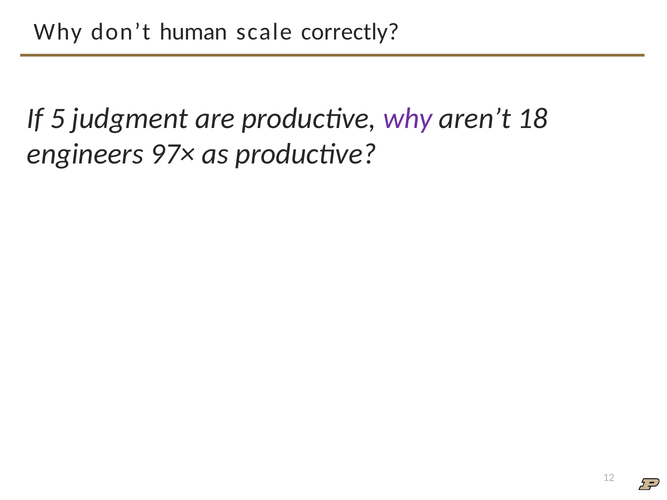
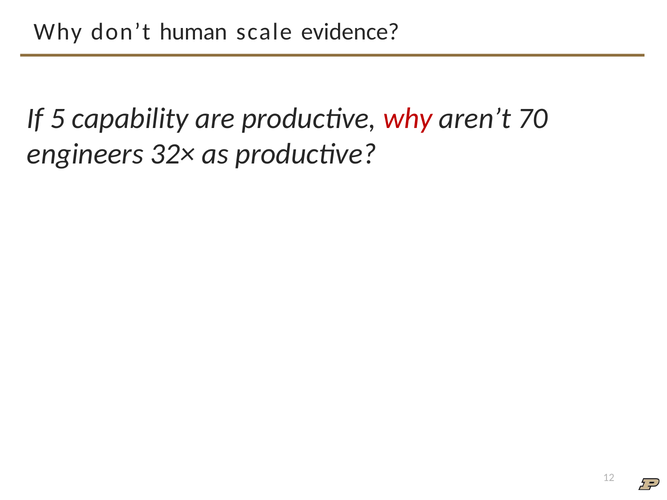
correctly: correctly -> evidence (350, 32)
judgment: judgment -> capability (130, 118)
why colour: purple -> red (408, 118)
18: 18 -> 70 (533, 118)
97×: 97× -> 32× (173, 154)
